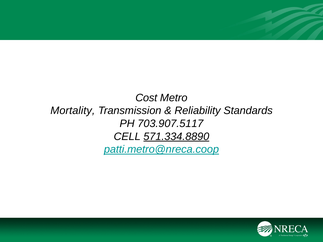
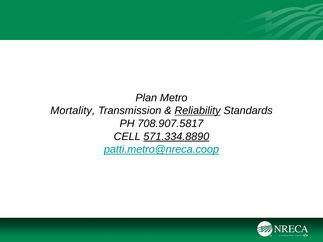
Cost: Cost -> Plan (146, 98)
Reliability underline: none -> present (198, 111)
703.907.5117: 703.907.5117 -> 708.907.5817 (170, 124)
